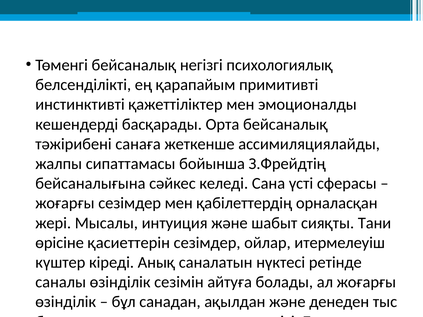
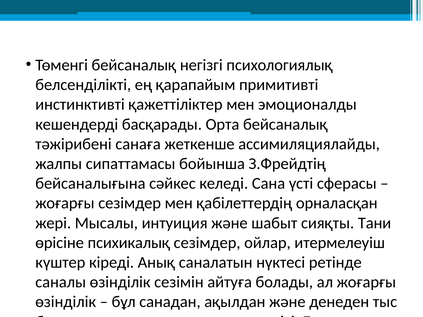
қасиеттерін: қасиеттерін -> психикалық (129, 243)
